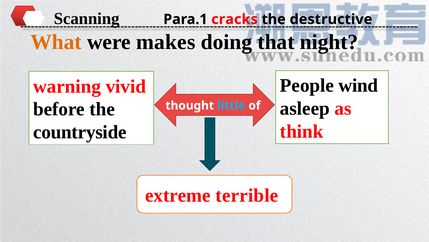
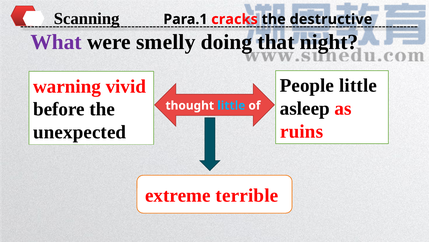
What colour: orange -> purple (56, 42)
makes: makes -> smelly (166, 42)
People wind: wind -> little (358, 85)
think: think -> ruins (302, 131)
countryside: countryside -> unexpected (80, 132)
